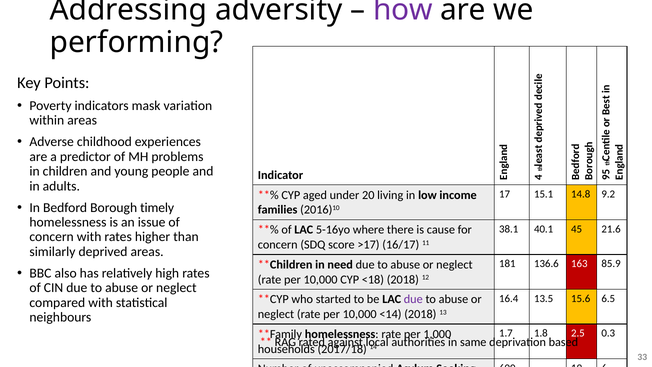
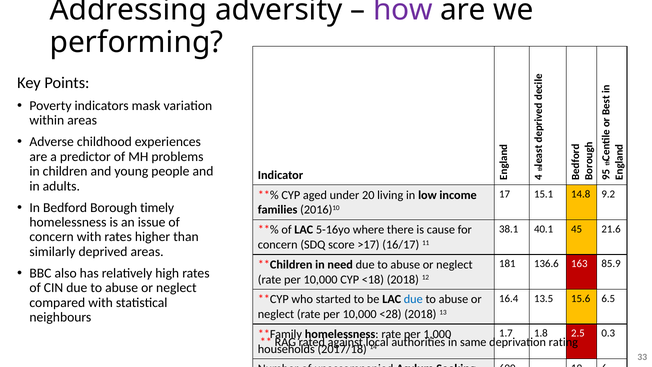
due colour: purple -> blue (413, 299)
<14: <14 -> <28 (390, 314)
based: based -> rating (563, 342)
